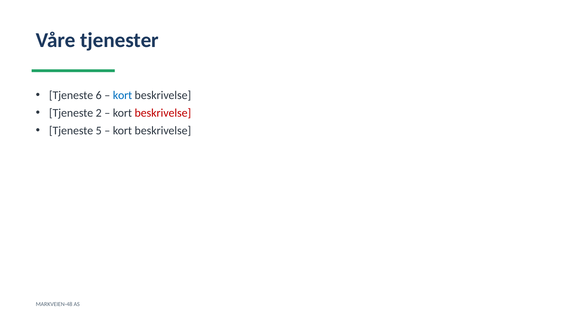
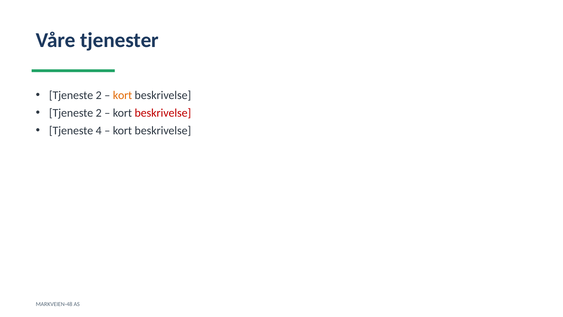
6: 6 -> 2 (99, 95)
kort colour: blue -> orange (122, 95)
5: 5 -> 4 (99, 131)
